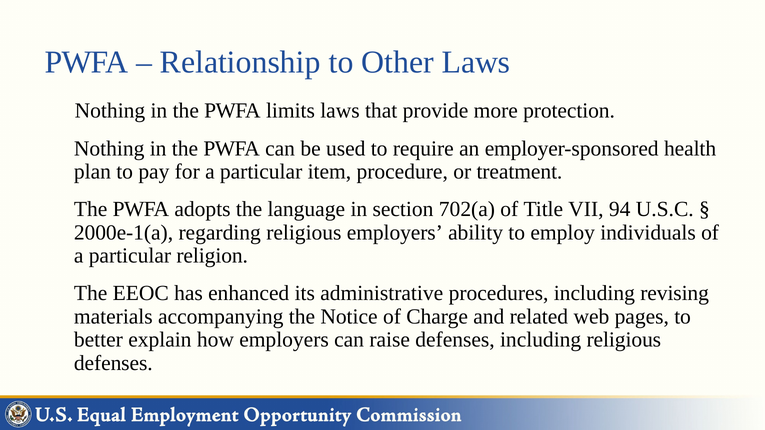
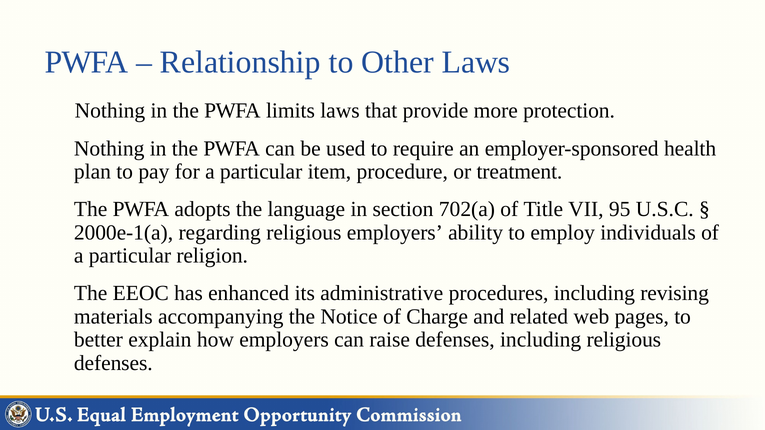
94: 94 -> 95 (620, 209)
